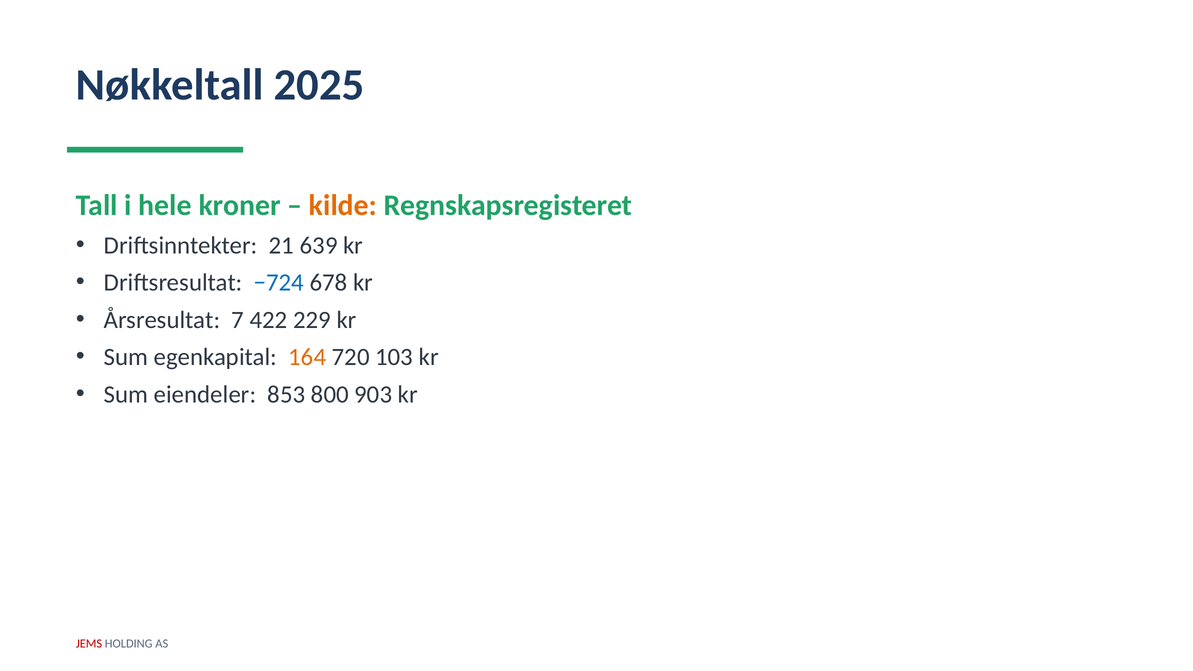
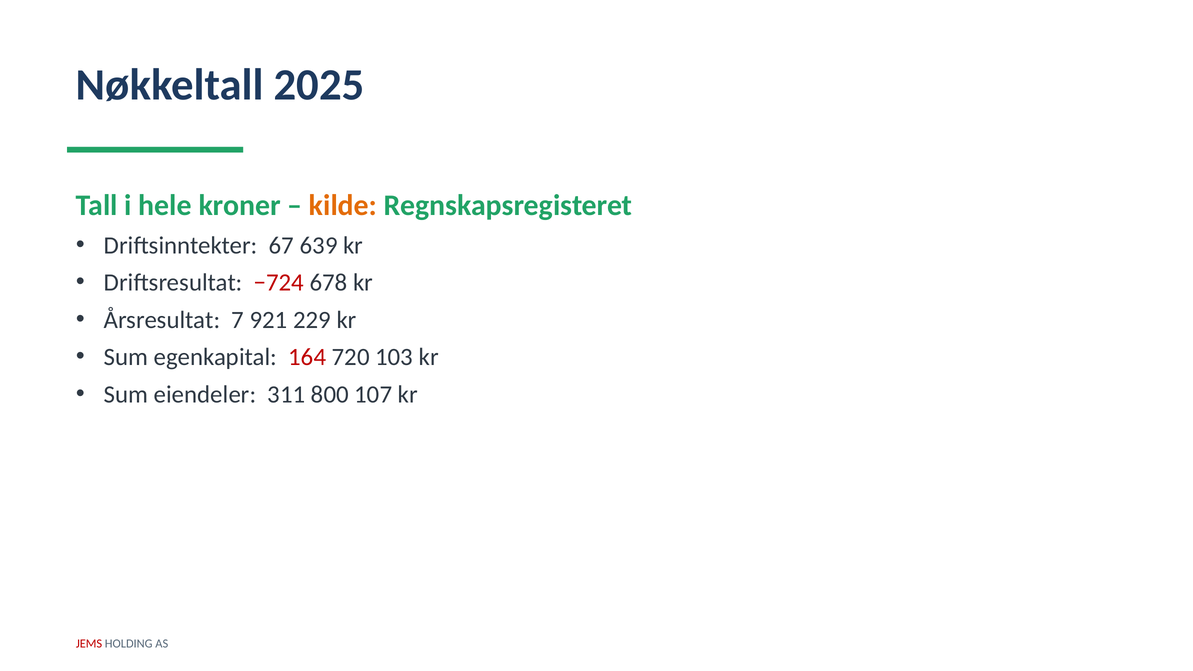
21: 21 -> 67 (281, 245)
−724 colour: blue -> red (279, 283)
422: 422 -> 921 (269, 320)
164 colour: orange -> red (307, 357)
853: 853 -> 311 (286, 395)
903: 903 -> 107 (373, 395)
